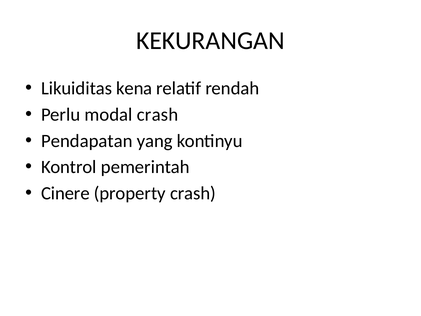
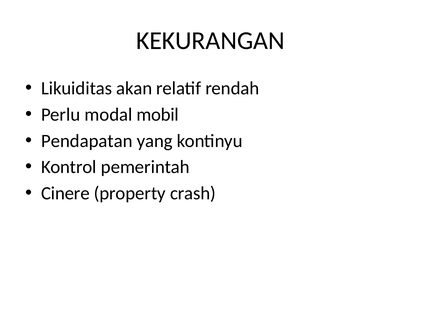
kena: kena -> akan (134, 88)
modal crash: crash -> mobil (158, 115)
